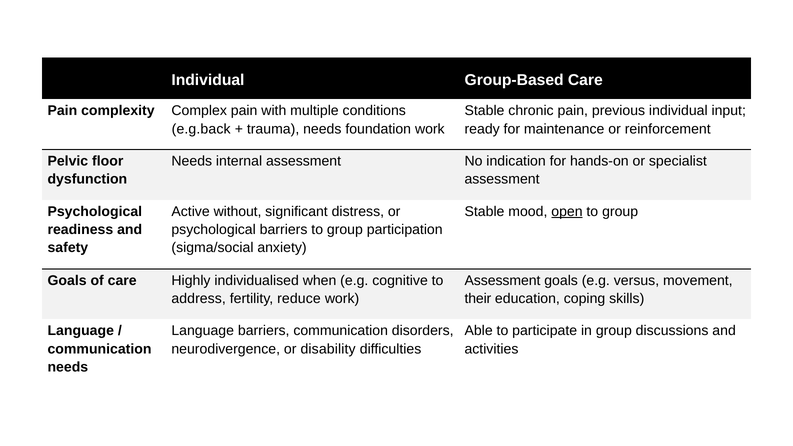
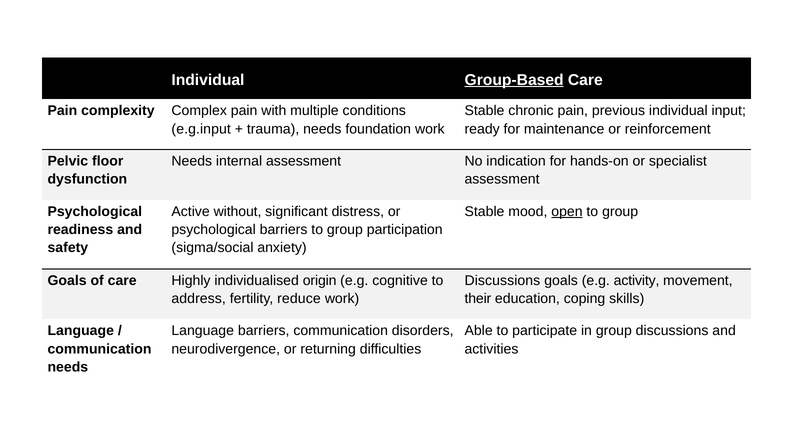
Group-Based underline: none -> present (514, 80)
e.g.back: e.g.back -> e.g.input (201, 129)
when: when -> origin (320, 281)
Assessment: Assessment -> Discussions (502, 281)
versus: versus -> activity (637, 281)
disability: disability -> returning (328, 349)
